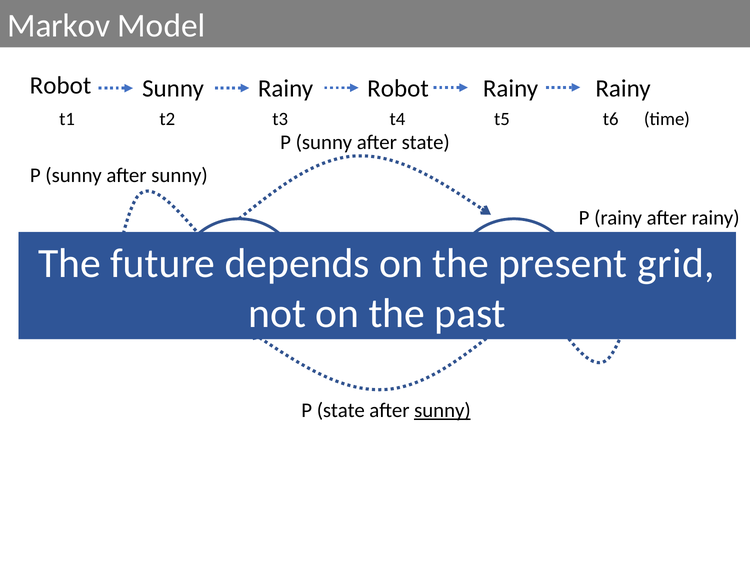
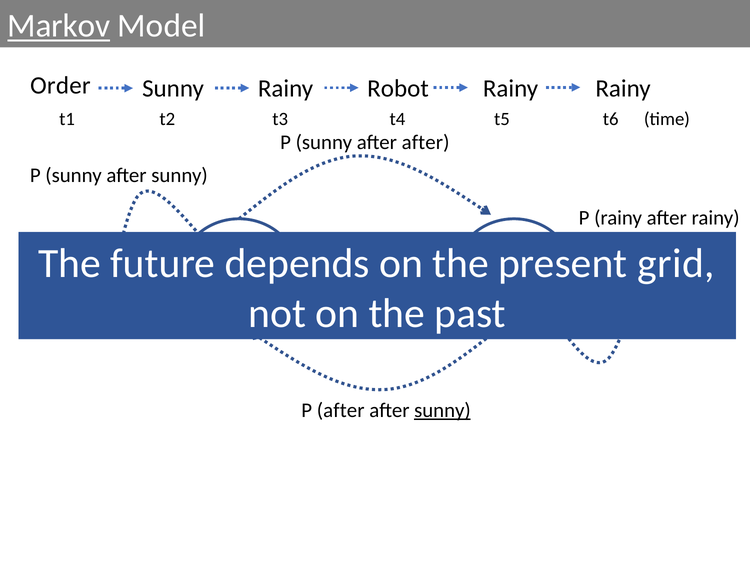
Markov underline: none -> present (59, 26)
Robot: Robot -> Order (60, 86)
sunny after state: state -> after (426, 143)
P state: state -> after (341, 411)
